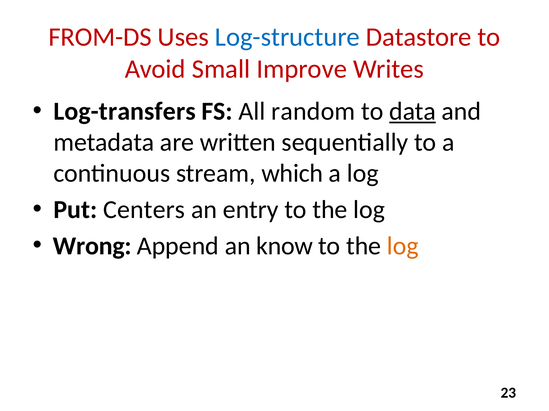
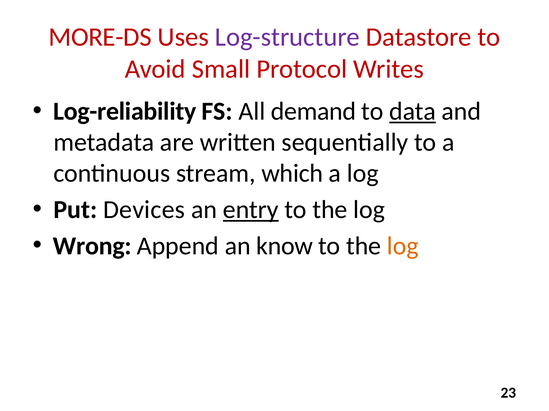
FROM-DS: FROM-DS -> MORE-DS (100, 37)
Log-structure colour: blue -> purple (287, 37)
Improve: Improve -> Protocol (302, 69)
Log-transfers: Log-transfers -> Log-reliability (125, 112)
random: random -> demand (313, 112)
Centers: Centers -> Devices (144, 210)
entry underline: none -> present (251, 210)
